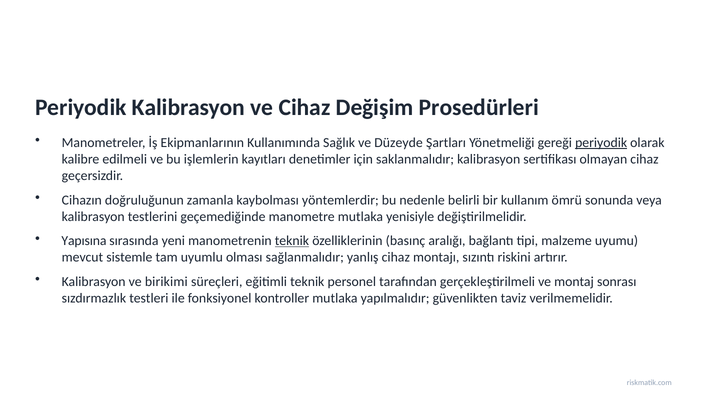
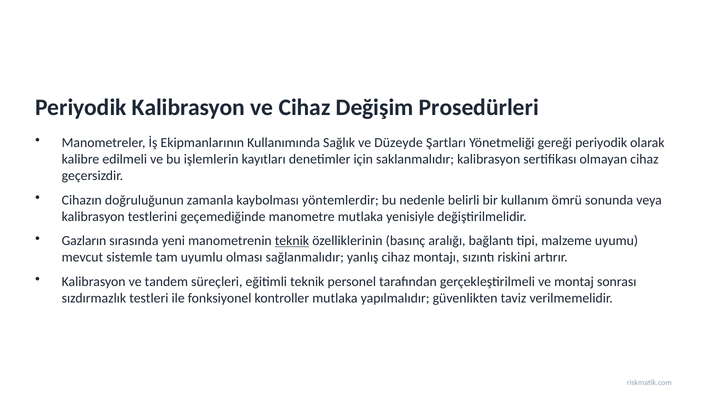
periyodik underline: present -> none (601, 143)
Yapısına: Yapısına -> Gazların (84, 241)
birikimi: birikimi -> tandem (166, 282)
